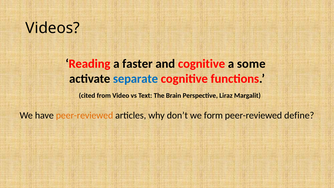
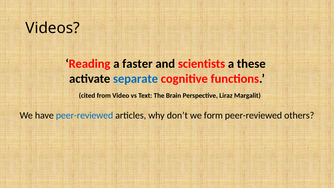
and cognitive: cognitive -> scientists (202, 64)
some: some -> these (251, 64)
peer-reviewed colour: orange -> blue (85, 115)
define: define -> others (299, 115)
